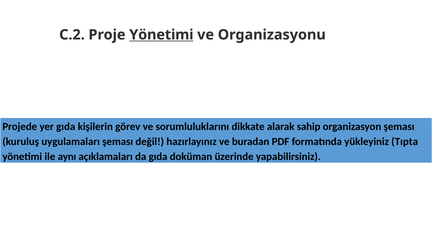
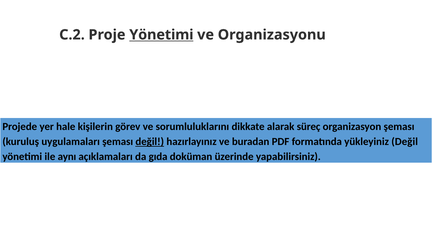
yer gıda: gıda -> hale (66, 126)
sahip: sahip -> süreç (309, 126)
değil underline: none -> present (150, 142)
yükleyiniz Tıpta: Tıpta -> Değil (405, 142)
